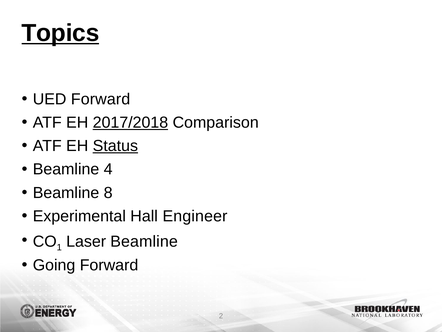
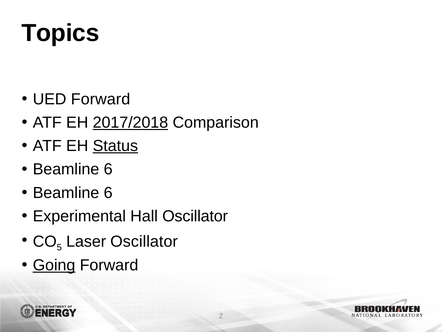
Topics underline: present -> none (60, 33)
4: 4 -> 6 (108, 169)
8: 8 -> 6 (108, 192)
Hall Engineer: Engineer -> Oscillator (195, 216)
1: 1 -> 5 (59, 247)
Laser Beamline: Beamline -> Oscillator (144, 241)
Going underline: none -> present (54, 265)
